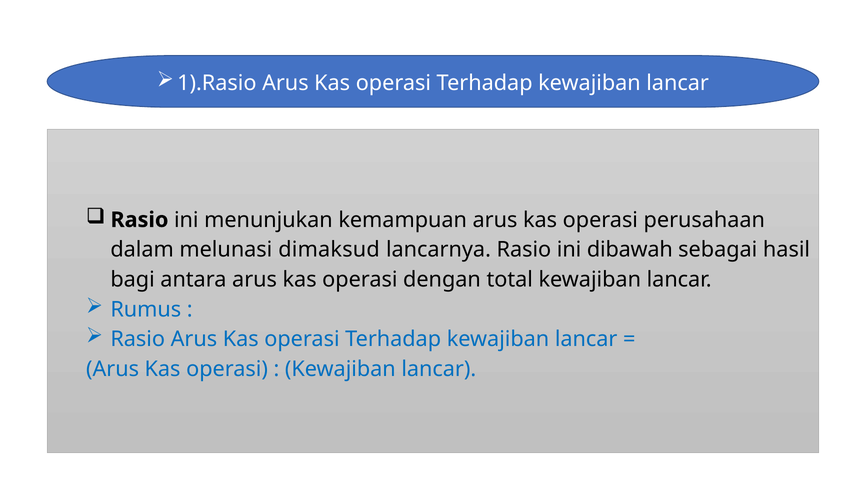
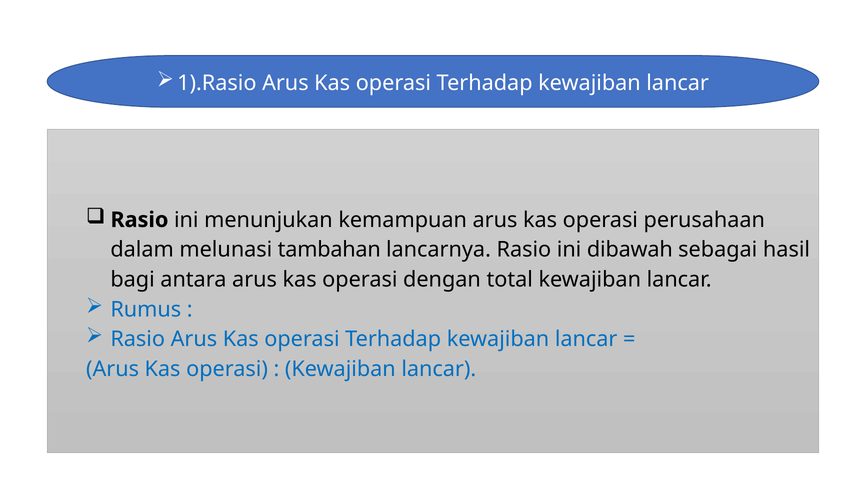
dimaksud: dimaksud -> tambahan (329, 250)
